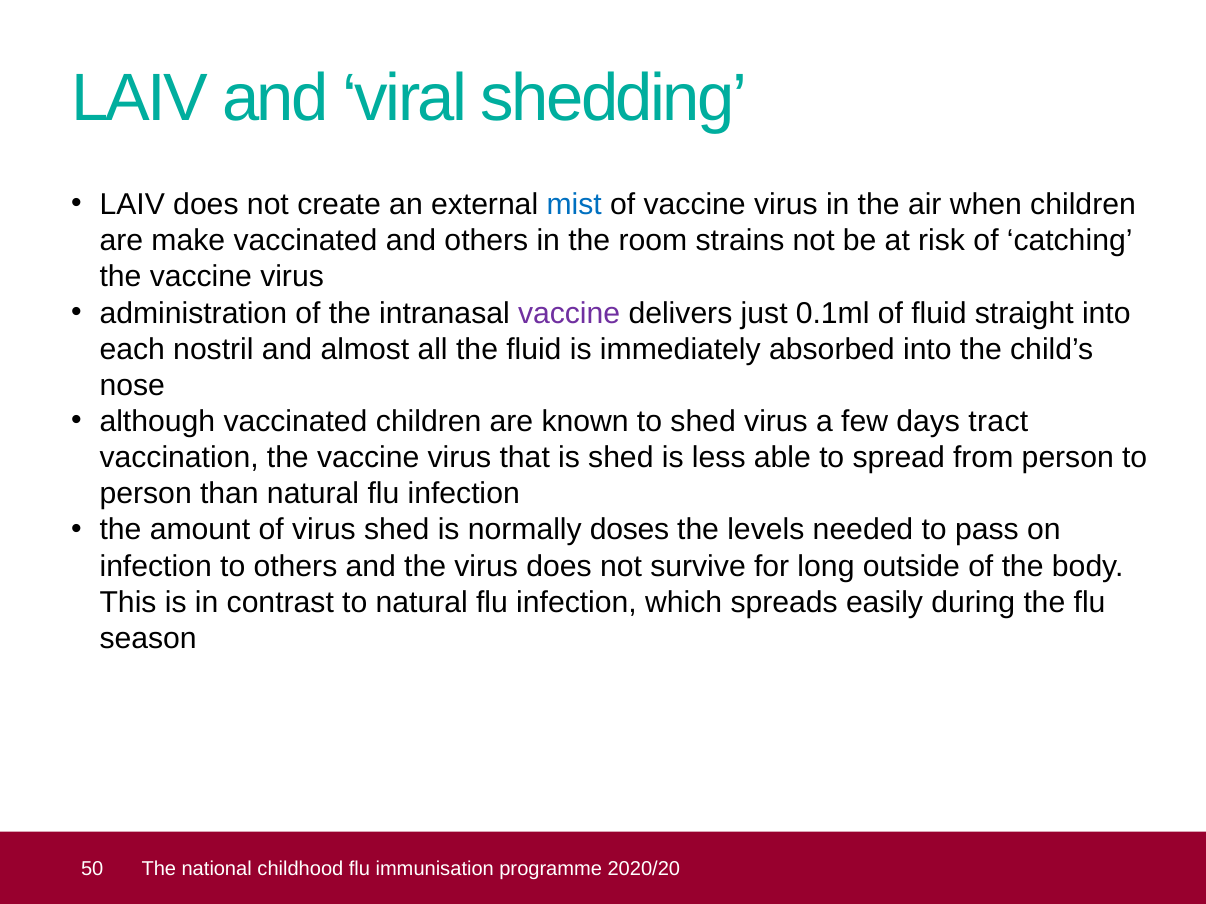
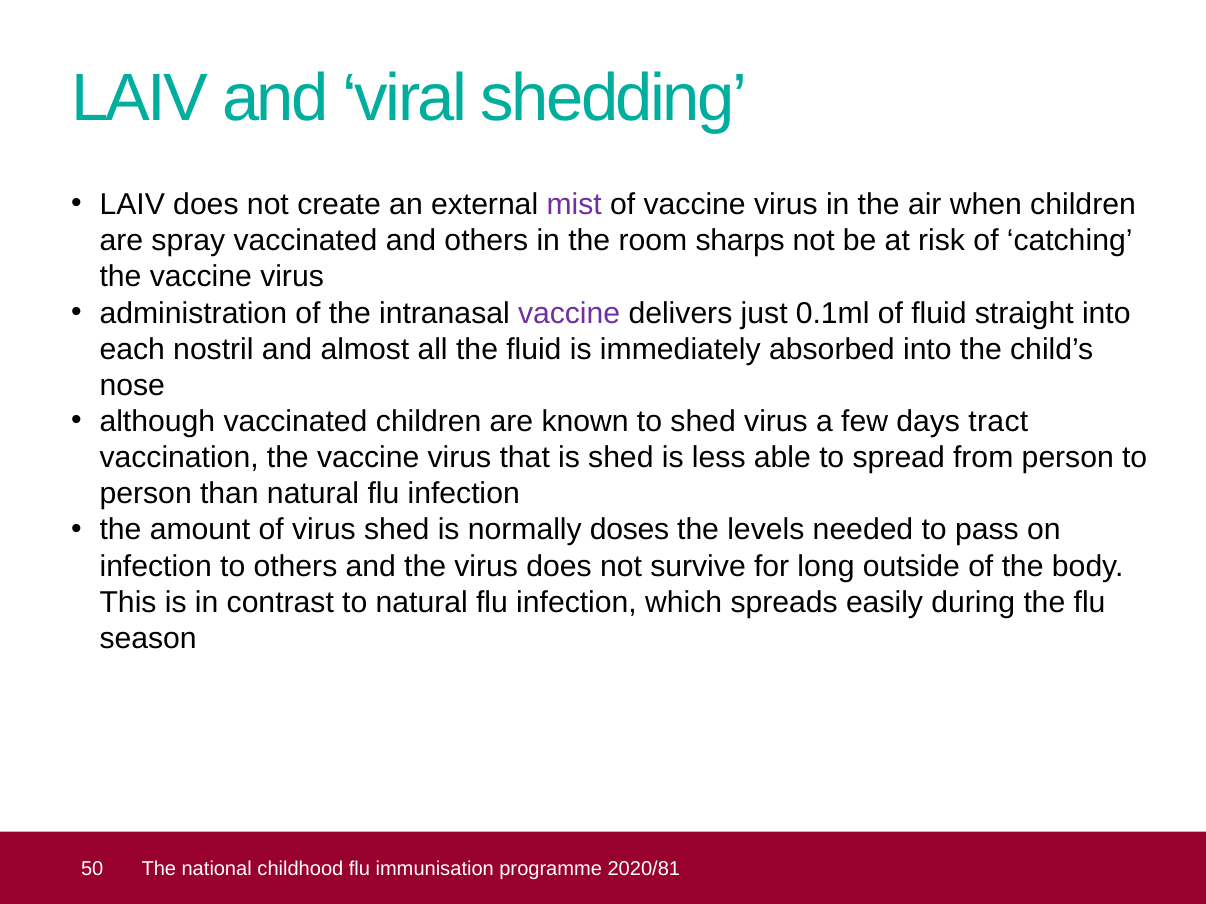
mist colour: blue -> purple (574, 205)
make: make -> spray (188, 241)
strains: strains -> sharps (740, 241)
2020/20: 2020/20 -> 2020/81 (644, 870)
